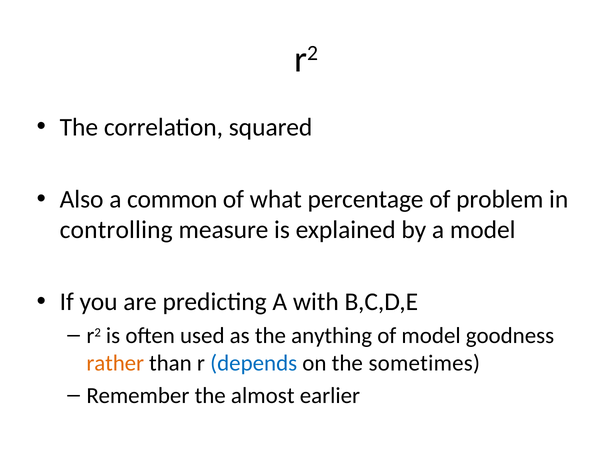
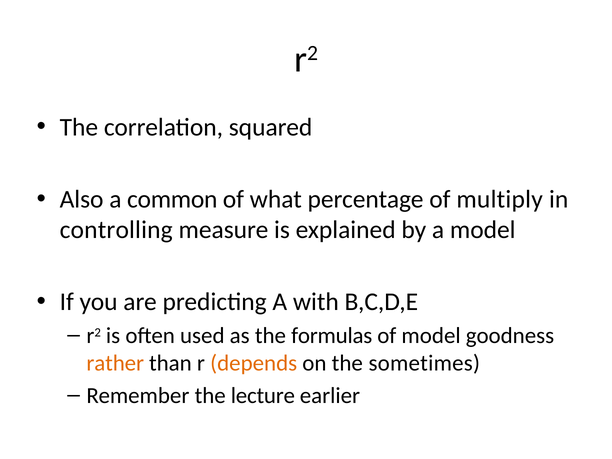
problem: problem -> multiply (500, 199)
anything: anything -> formulas (332, 336)
depends colour: blue -> orange (254, 363)
almost: almost -> lecture (263, 396)
